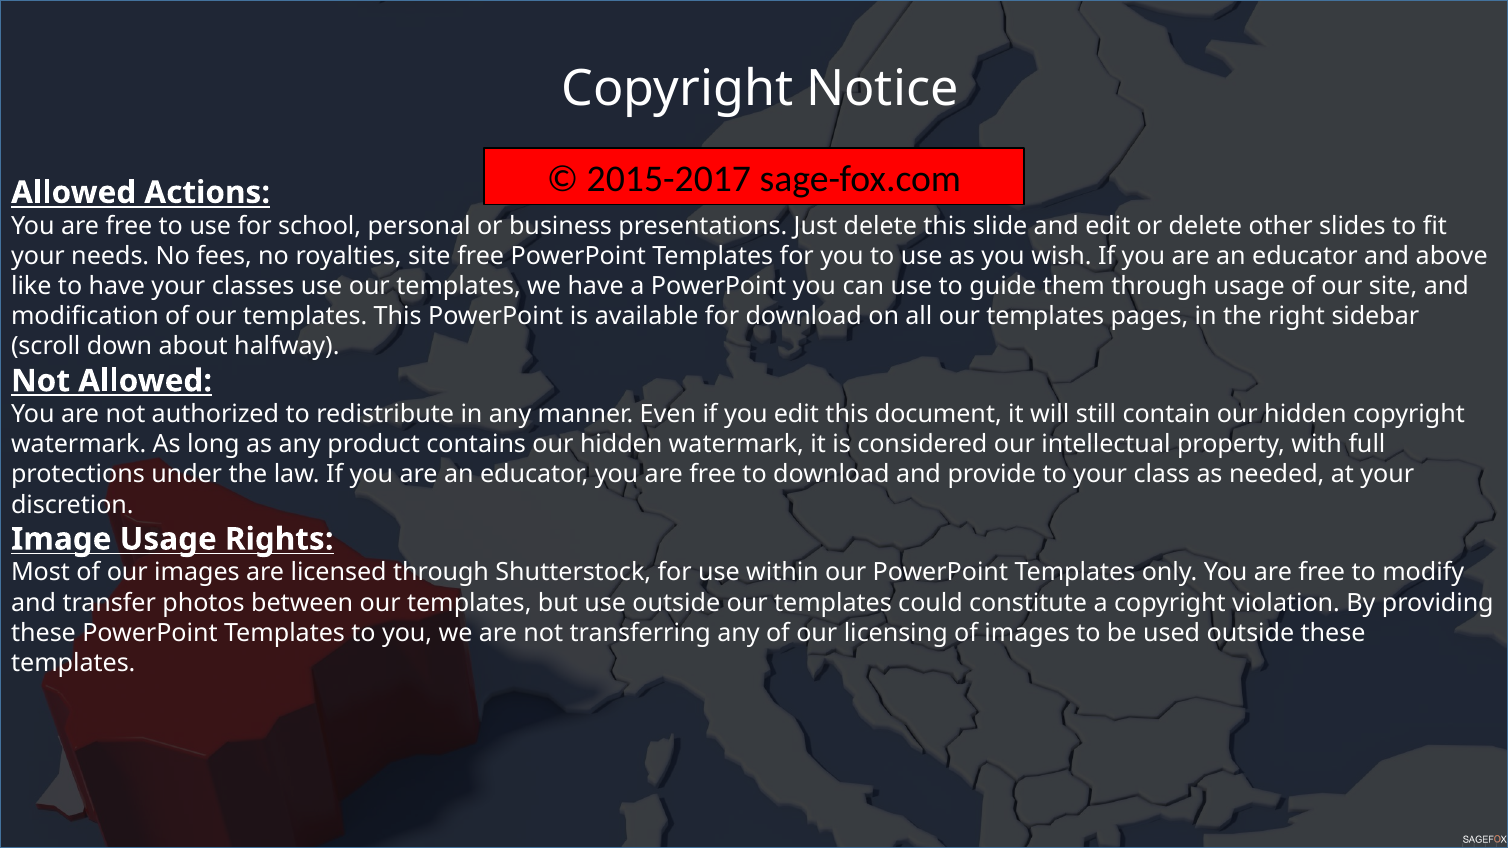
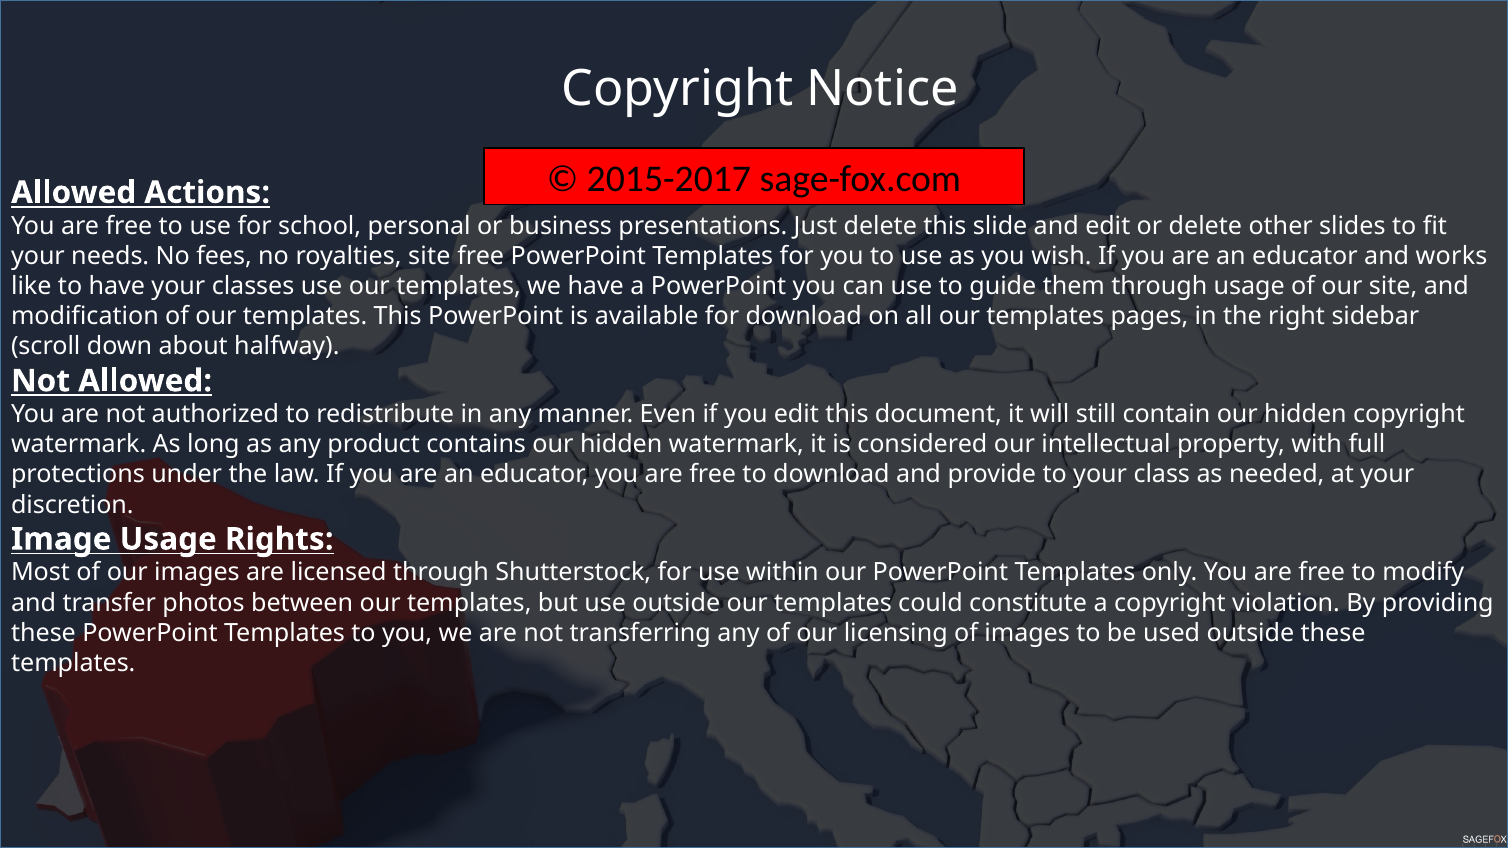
above: above -> works (1452, 256)
